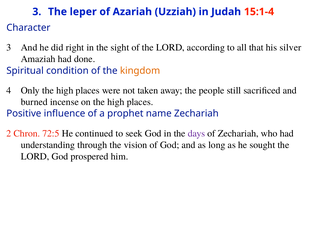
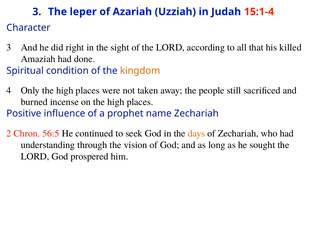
silver: silver -> killed (291, 48)
72:5: 72:5 -> 56:5 (51, 133)
days colour: purple -> orange (196, 133)
